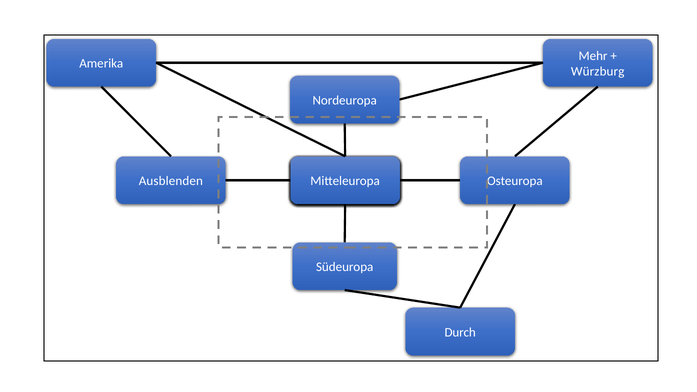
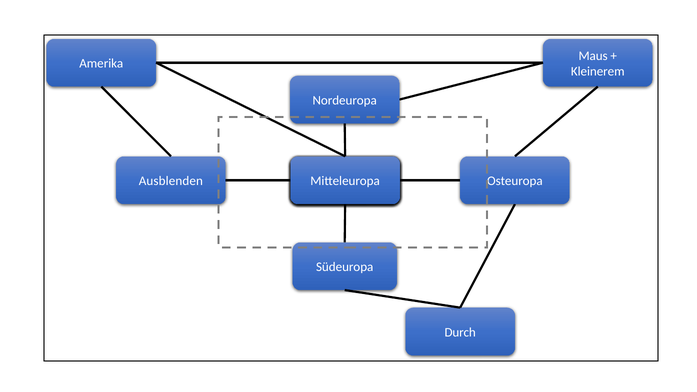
Mehr: Mehr -> Maus (593, 56)
Würzburg: Würzburg -> Kleinerem (598, 71)
